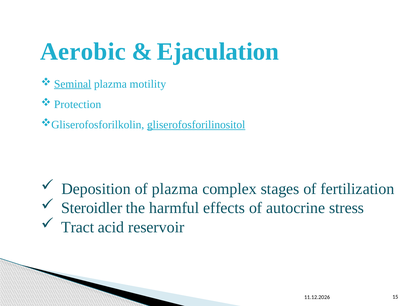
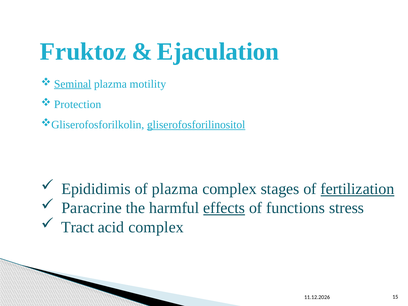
Aerobic: Aerobic -> Fruktoz (83, 52)
Deposition: Deposition -> Epididimis (96, 189)
fertilization underline: none -> present (357, 189)
Steroidler: Steroidler -> Paracrine (92, 208)
effects underline: none -> present (224, 208)
autocrine: autocrine -> functions (296, 208)
acid reservoir: reservoir -> complex (156, 227)
